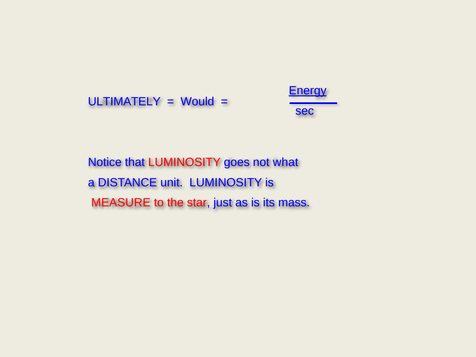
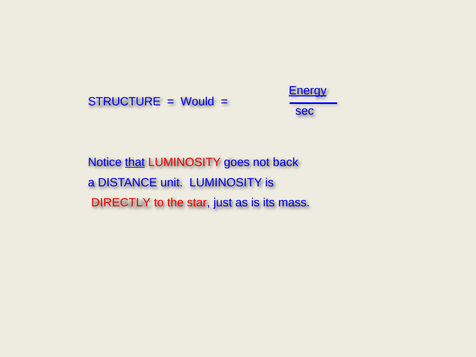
ULTIMATELY: ULTIMATELY -> STRUCTURE (124, 102)
that underline: none -> present (135, 162)
what: what -> back (286, 162)
MEASURE: MEASURE -> DIRECTLY (121, 203)
